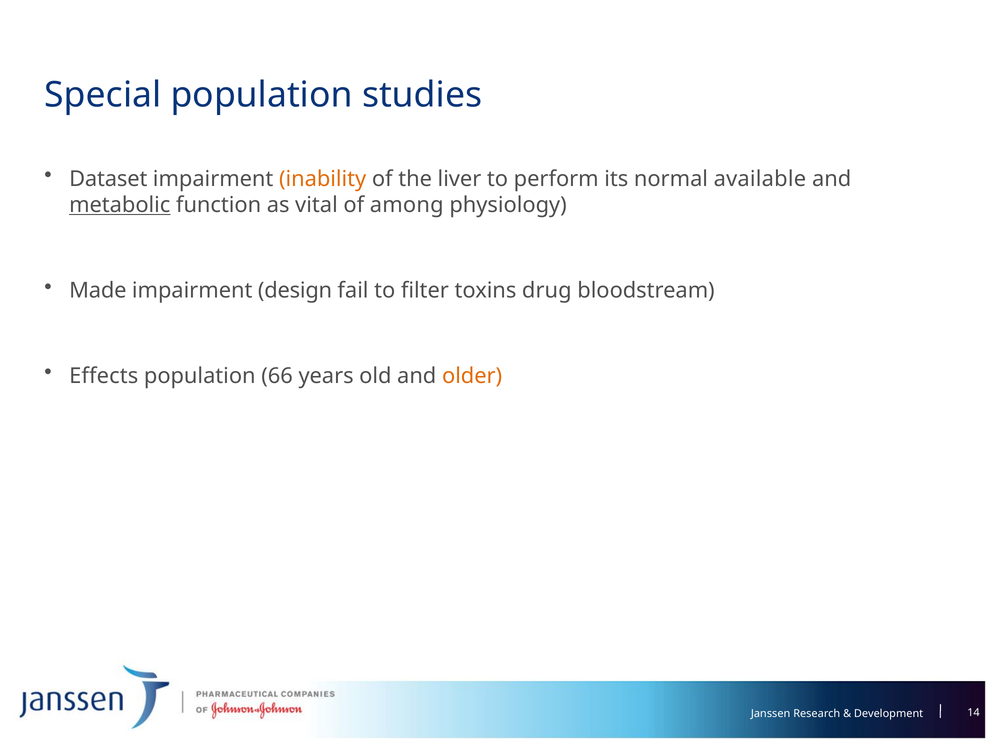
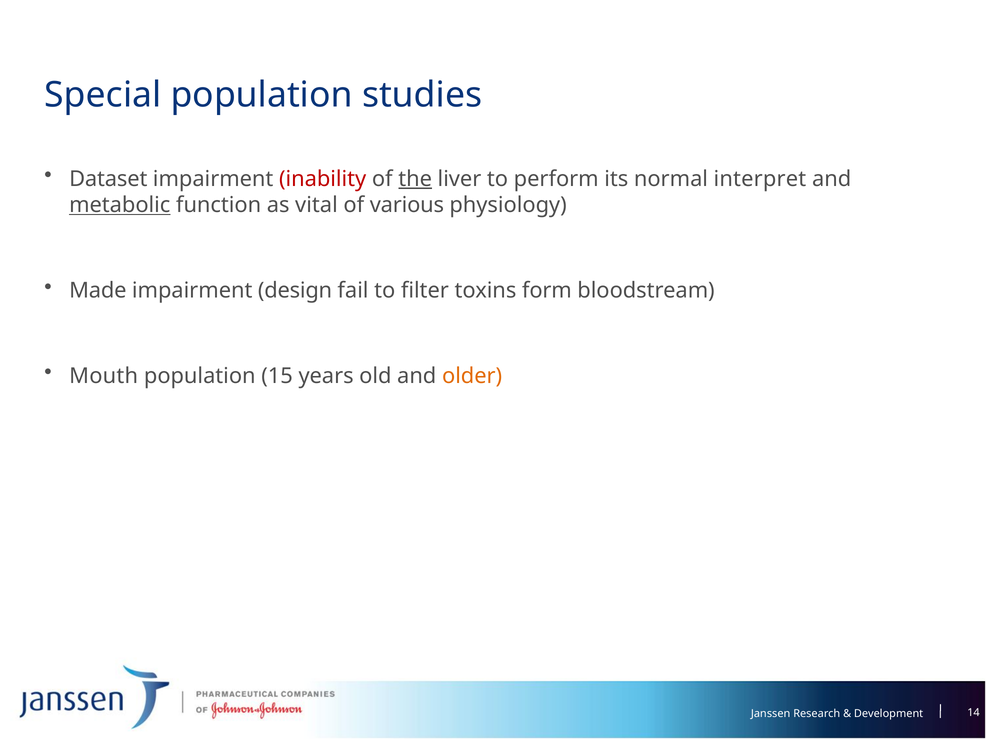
inability colour: orange -> red (323, 179)
the underline: none -> present (415, 179)
available: available -> interpret (760, 179)
among: among -> various (407, 205)
drug: drug -> form (547, 291)
Effects: Effects -> Mouth (104, 376)
66: 66 -> 15 (277, 376)
